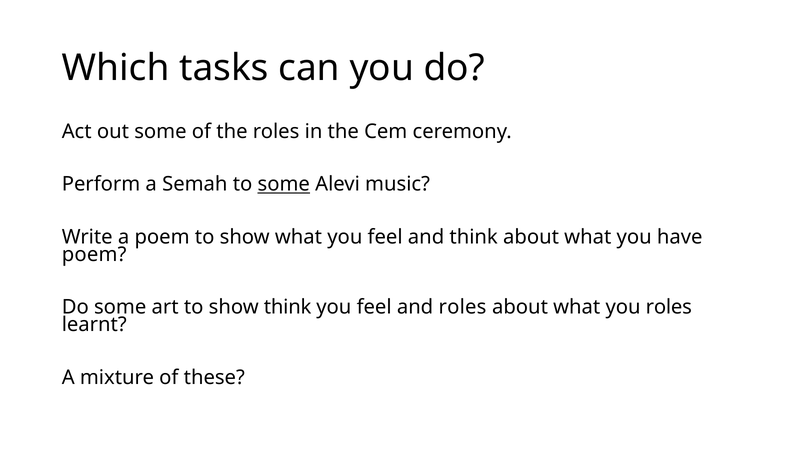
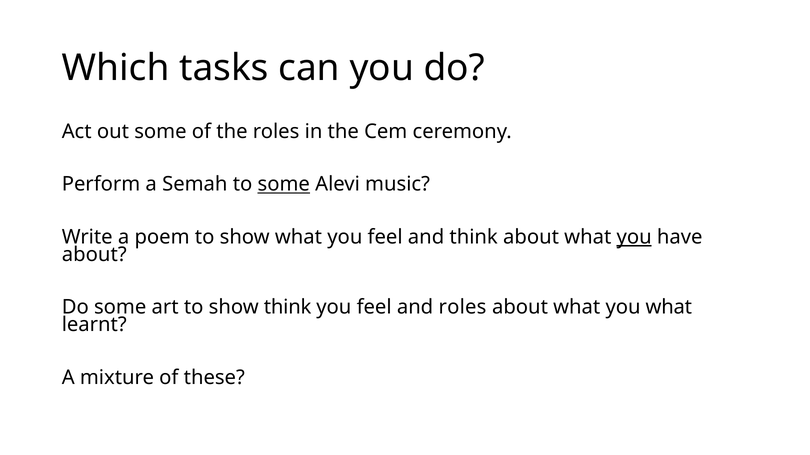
you underline: none -> present (634, 237)
poem: poem -> about (94, 255)
you roles: roles -> what (669, 308)
